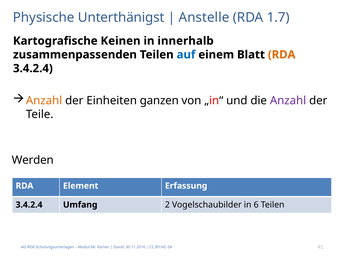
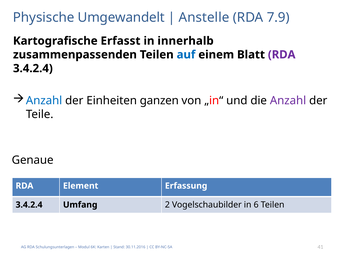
Unterthänigst: Unterthänigst -> Umgewandelt (121, 17)
1.7: 1.7 -> 7.9 (278, 17)
Keinen: Keinen -> Erfasst (121, 41)
RDA colour: orange -> purple (282, 55)
Anzahl colour: orange -> blue (44, 100)
Werden: Werden -> Genaue (33, 160)
